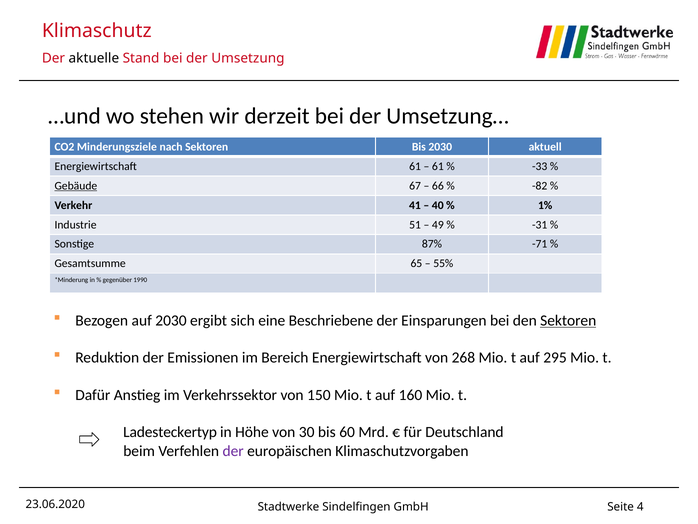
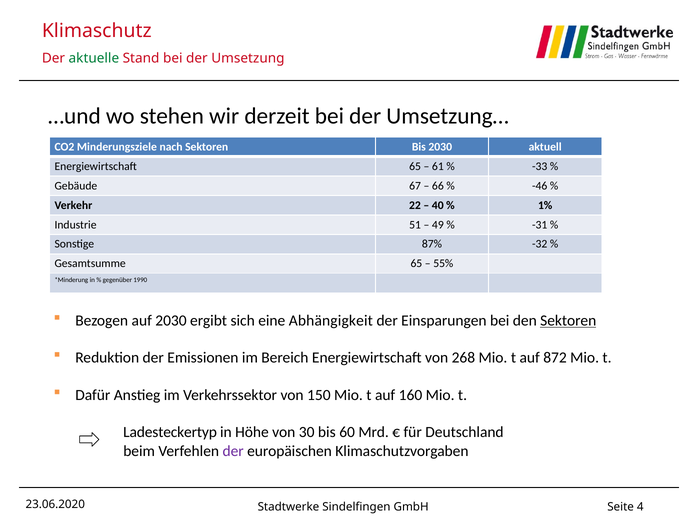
aktuelle colour: black -> green (94, 58)
Energiewirtschaft 61: 61 -> 65 (415, 166)
Gebäude underline: present -> none (76, 186)
-82: -82 -> -46 (540, 186)
41: 41 -> 22 (415, 205)
-71: -71 -> -32 (540, 244)
Beschriebene: Beschriebene -> Abhängigkeit (331, 320)
295: 295 -> 872 (555, 357)
